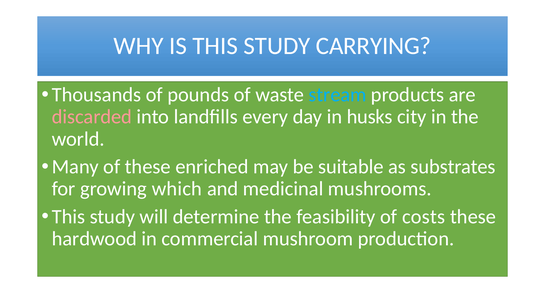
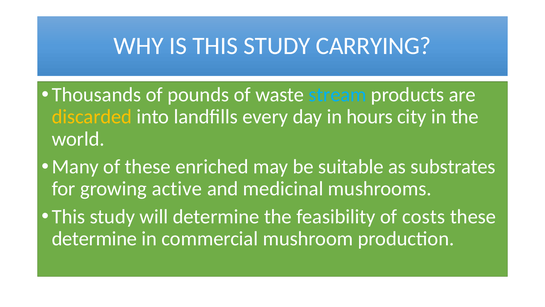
discarded colour: pink -> yellow (92, 117)
husks: husks -> hours (370, 117)
which: which -> active (177, 189)
hardwood: hardwood -> determine (94, 238)
